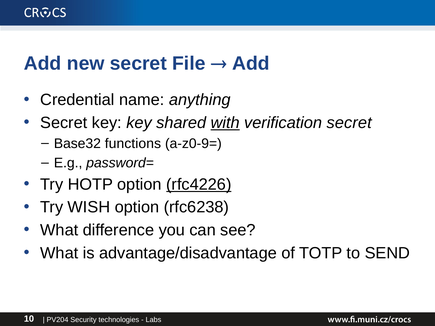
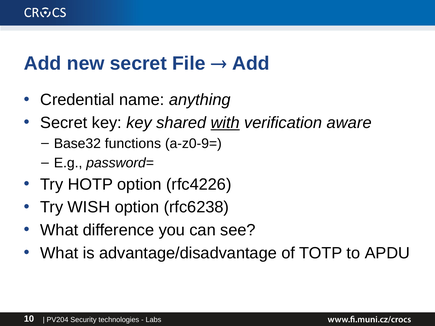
verification secret: secret -> aware (349, 123)
rfc4226 underline: present -> none (199, 185)
SEND: SEND -> APDU (387, 253)
